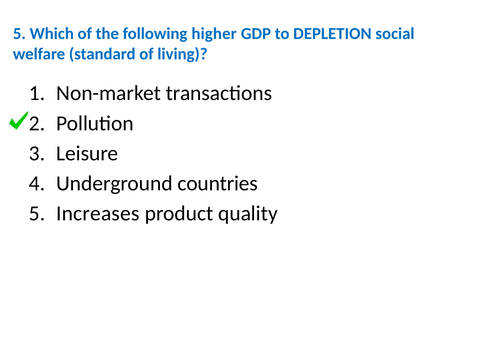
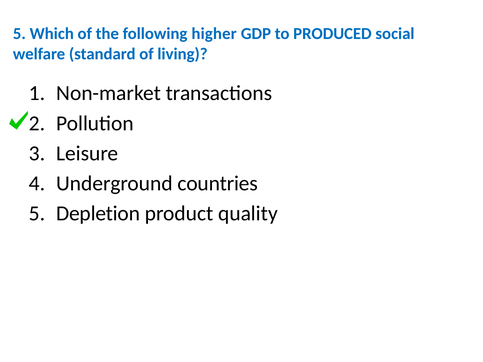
DEPLETION: DEPLETION -> PRODUCED (332, 34)
Increases: Increases -> Depletion (98, 214)
